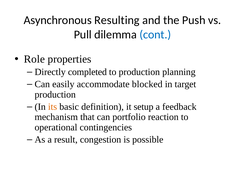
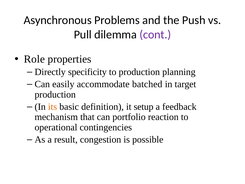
Resulting: Resulting -> Problems (117, 20)
cont colour: blue -> purple (155, 35)
completed: completed -> specificity (87, 72)
blocked: blocked -> batched (147, 84)
